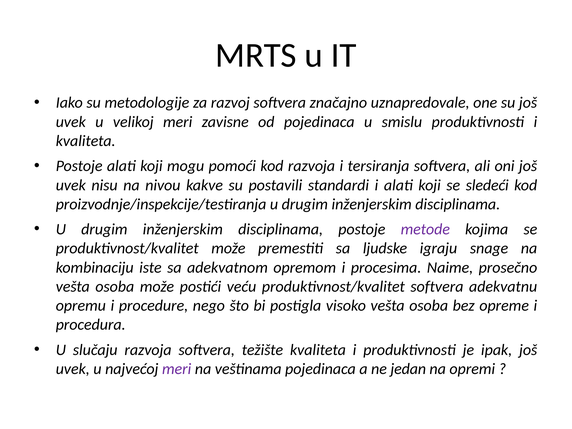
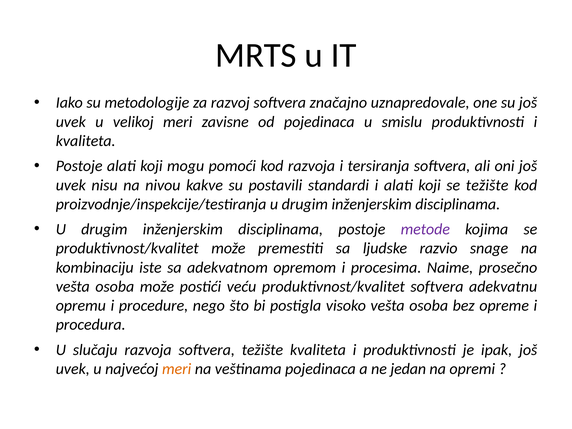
se sledeći: sledeći -> težište (487, 185)
igraju: igraju -> razvio (439, 248)
meri colour: purple -> orange (177, 369)
